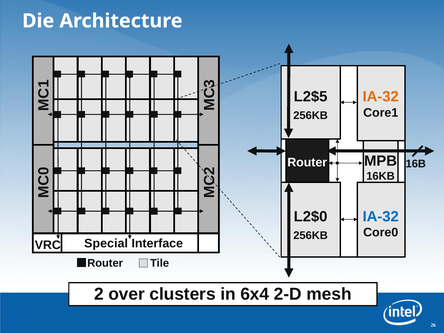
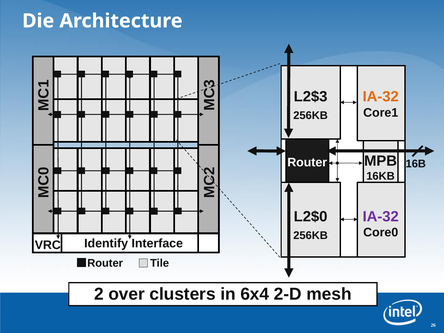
L2$5: L2$5 -> L2$3 (311, 97)
IA-32 colour: blue -> purple (381, 216)
Special: Special -> Identify (106, 243)
